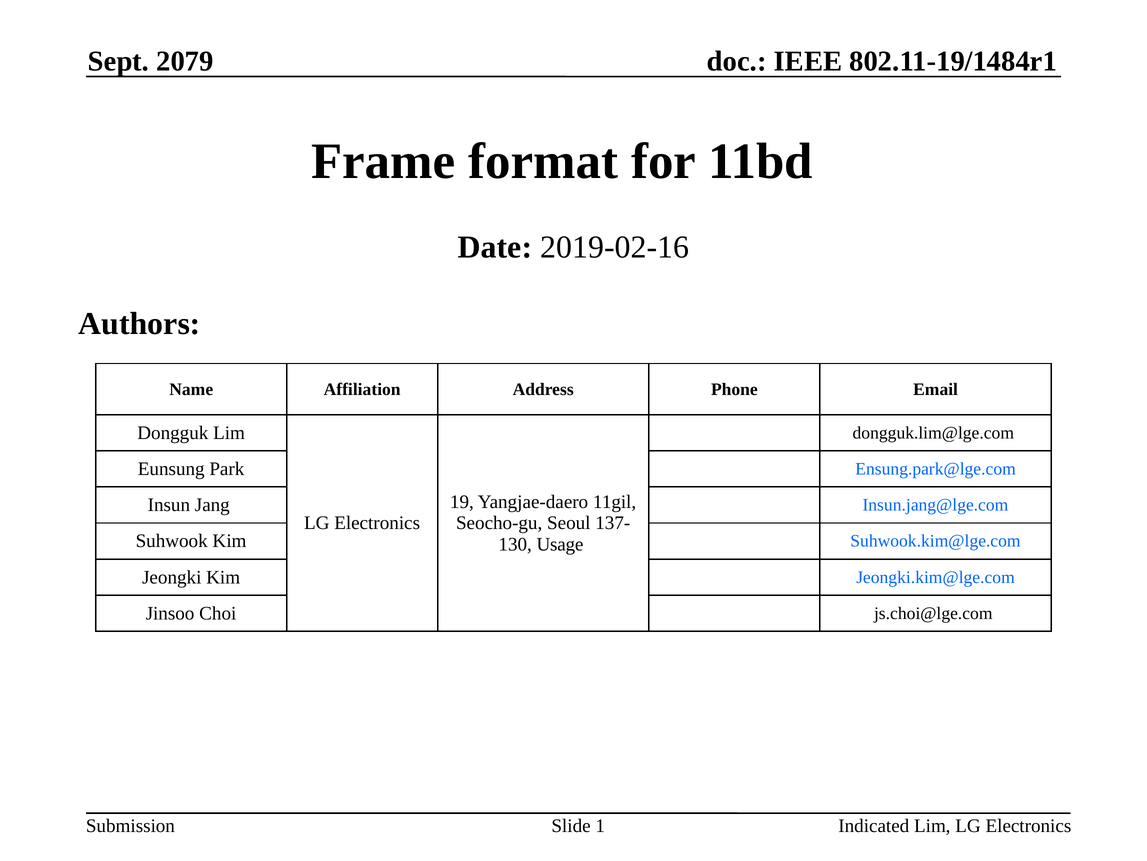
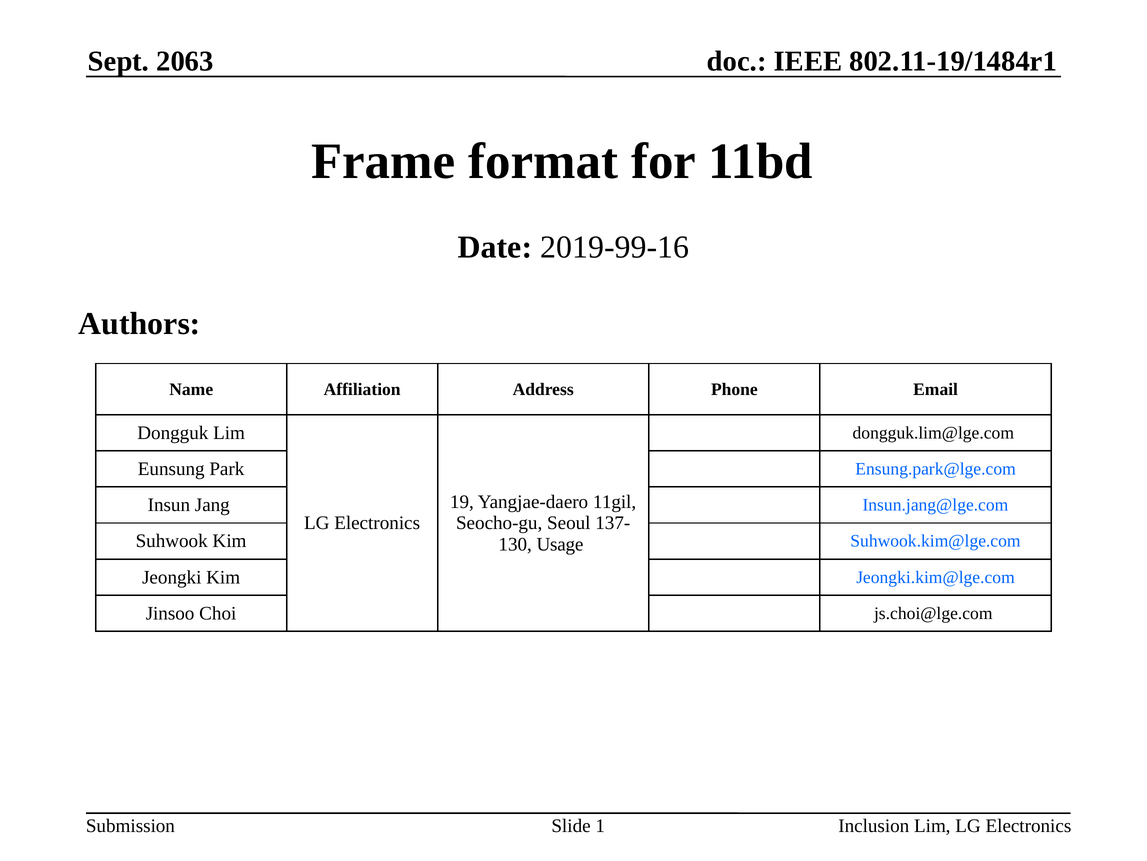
2079: 2079 -> 2063 (185, 61)
2019-02-16: 2019-02-16 -> 2019-99-16 (615, 247)
Indicated: Indicated -> Inclusion (874, 825)
